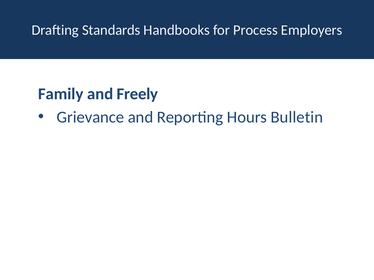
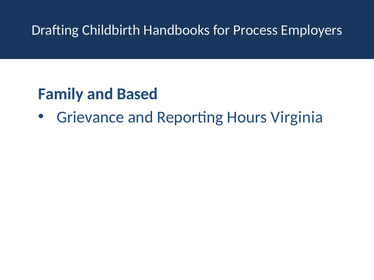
Standards: Standards -> Childbirth (111, 30)
Freely: Freely -> Based (137, 94)
Bulletin: Bulletin -> Virginia (297, 117)
